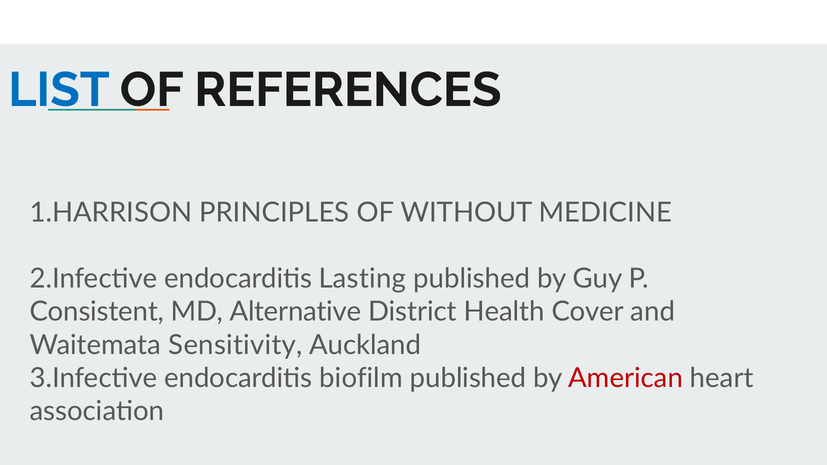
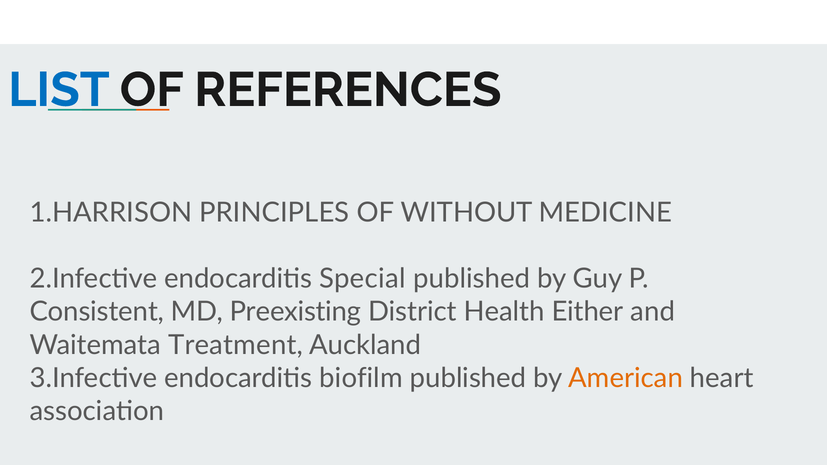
Lasting: Lasting -> Special (362, 279)
Alternative: Alternative -> Preexisting (295, 312)
Cover: Cover -> Either (588, 312)
Sensitivity: Sensitivity -> Treatment (236, 345)
American colour: red -> orange (626, 378)
